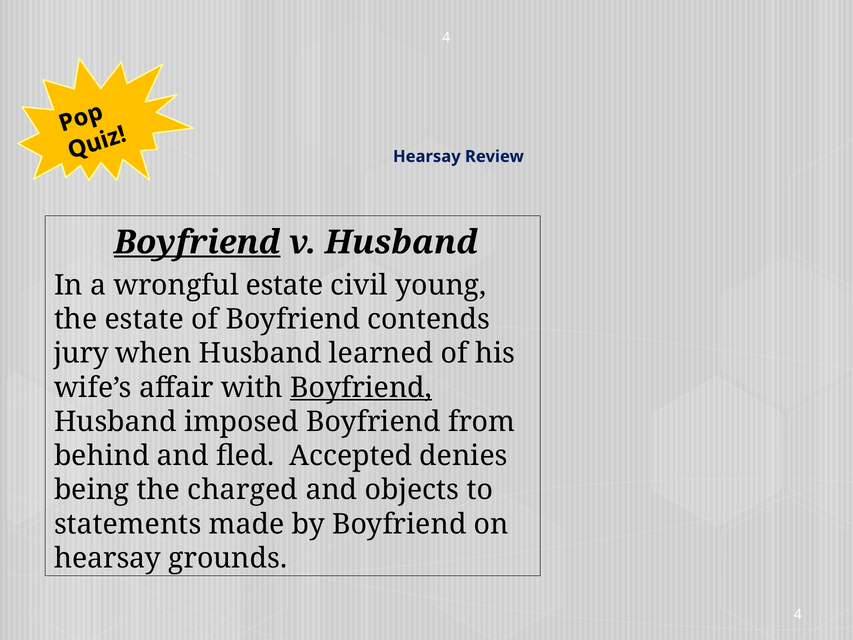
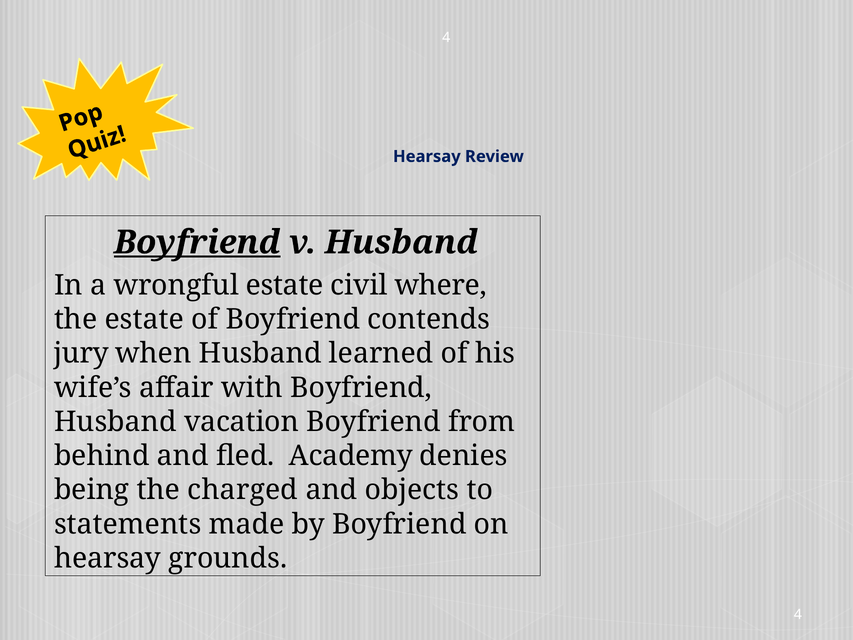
young: young -> where (441, 285)
Boyfriend underline: present -> none (361, 387)
imposed: imposed -> vacation (242, 422)
Accepted: Accepted -> Academy (351, 456)
